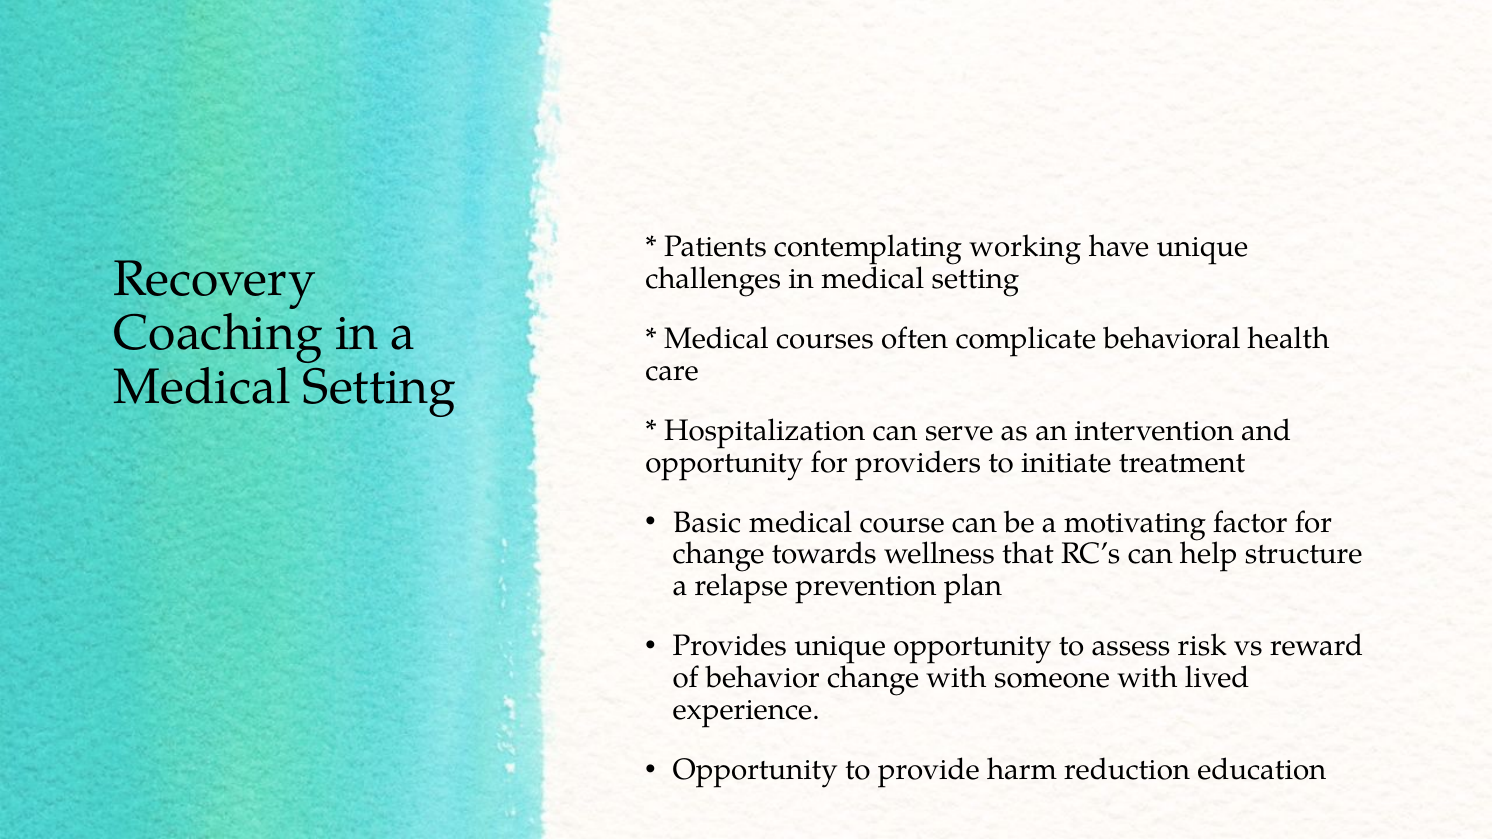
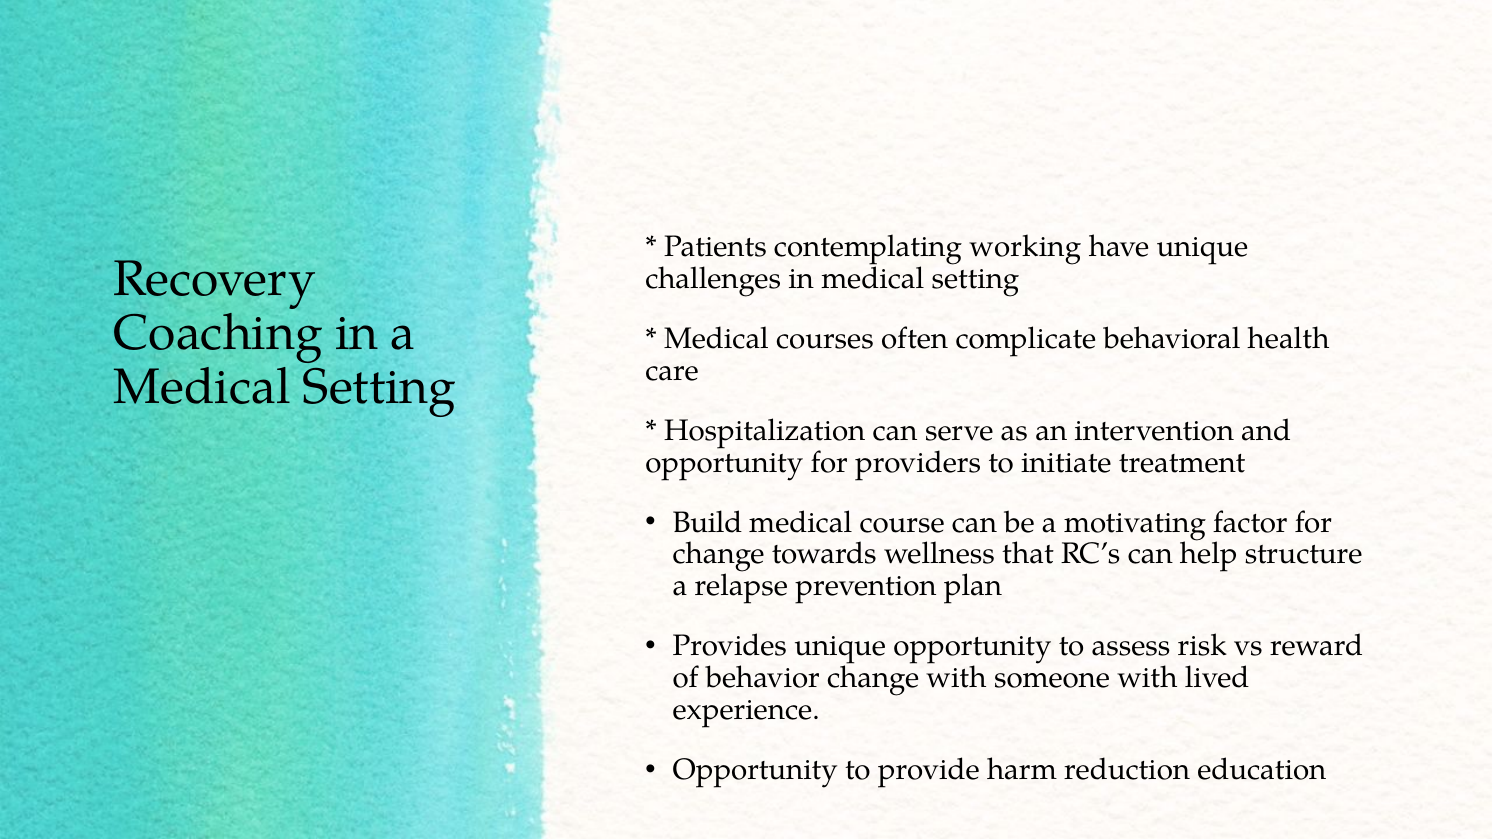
Basic: Basic -> Build (707, 523)
